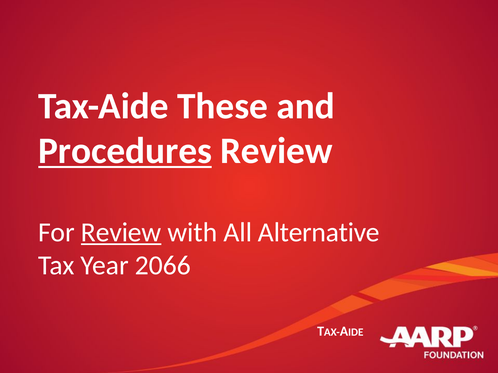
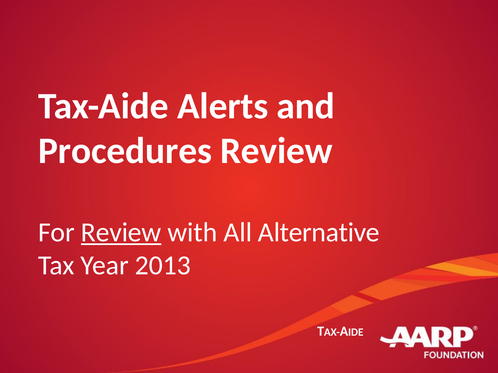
These: These -> Alerts (223, 106)
Procedures underline: present -> none (125, 151)
2066: 2066 -> 2013 (163, 266)
